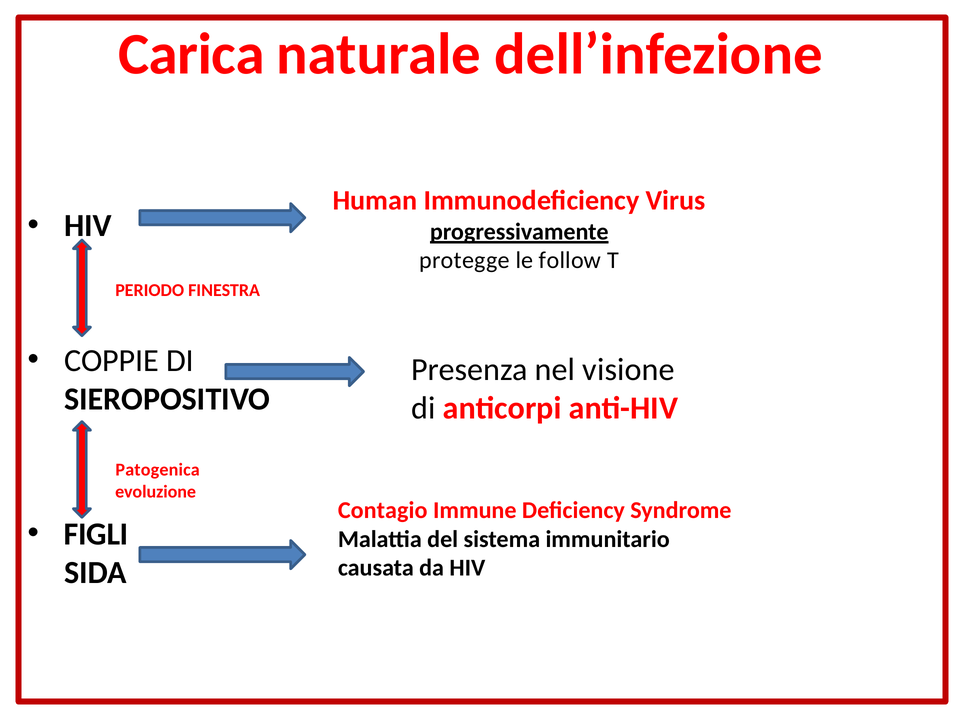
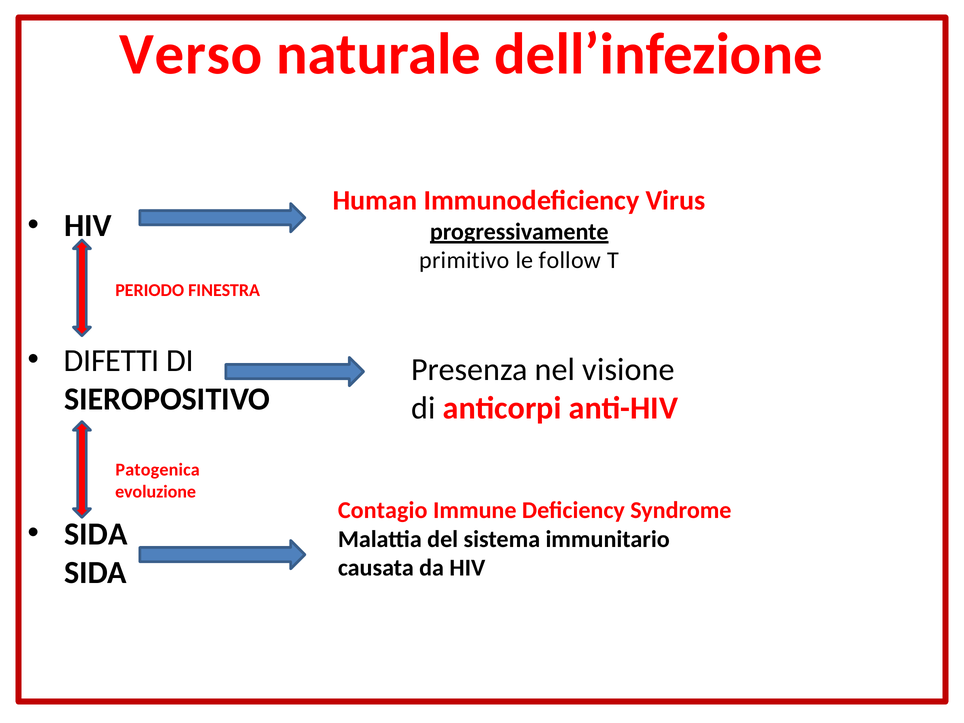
Carica: Carica -> Verso (191, 55)
protegge: protegge -> primitivo (465, 260)
COPPIE: COPPIE -> DIFETTI (112, 361)
FIGLI: FIGLI -> SIDA (96, 534)
